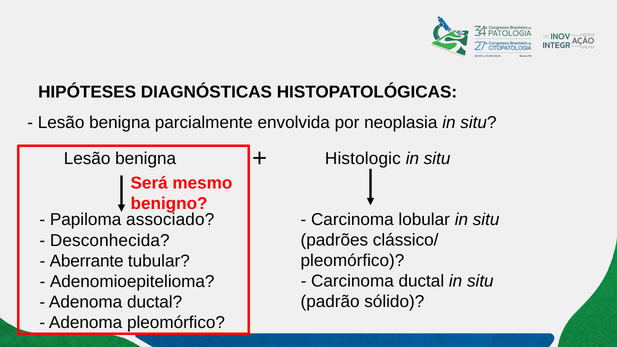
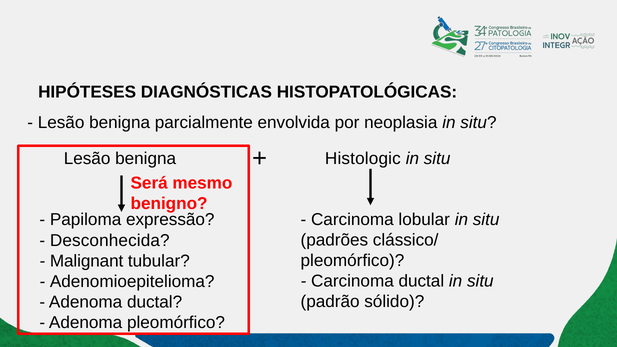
associado: associado -> expressão (170, 220)
Aberrante: Aberrante -> Malignant (87, 261)
